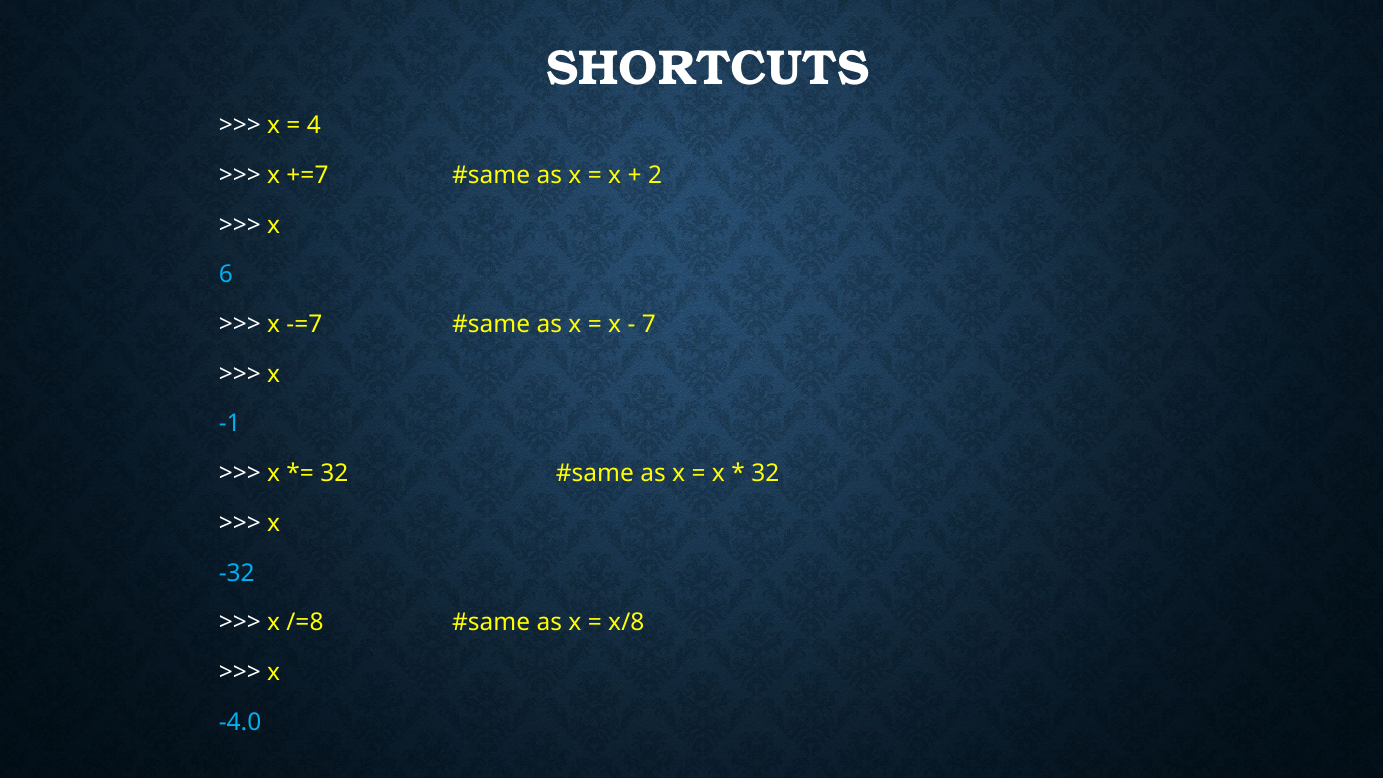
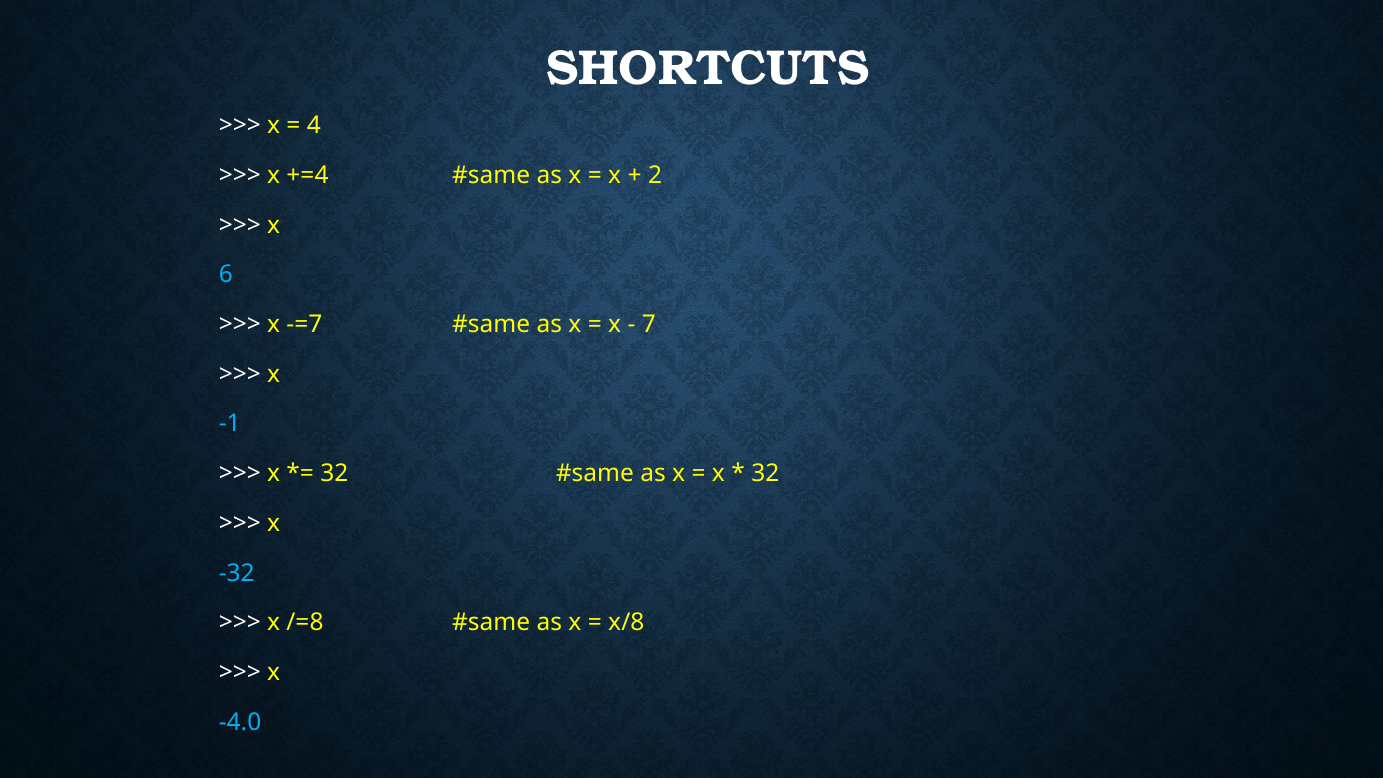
+=7: +=7 -> +=4 (308, 175)
